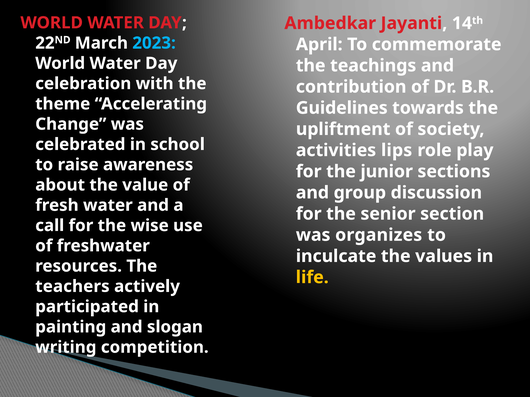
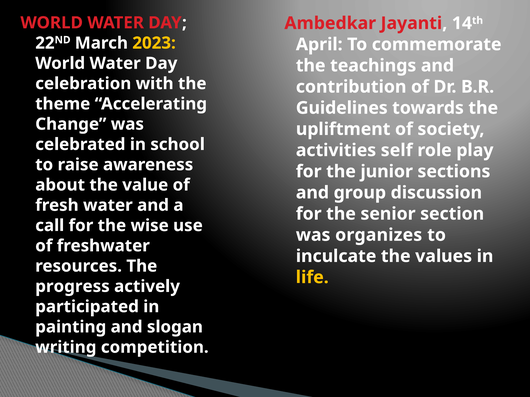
2023 colour: light blue -> yellow (154, 43)
lips: lips -> self (397, 150)
teachers: teachers -> progress (72, 287)
